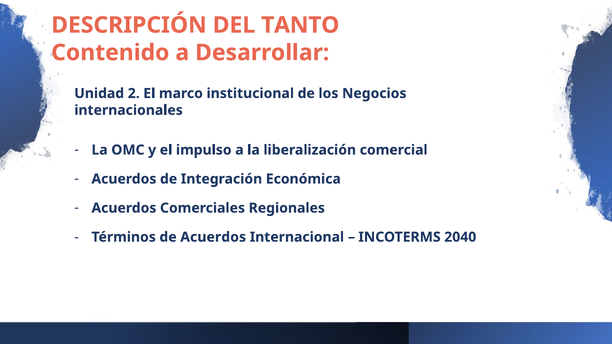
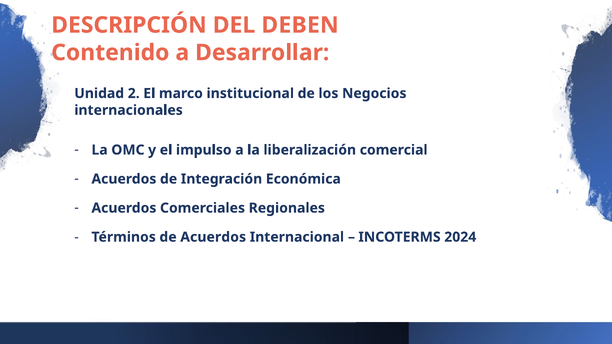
TANTO: TANTO -> DEBEN (300, 25)
2040: 2040 -> 2024 (460, 237)
